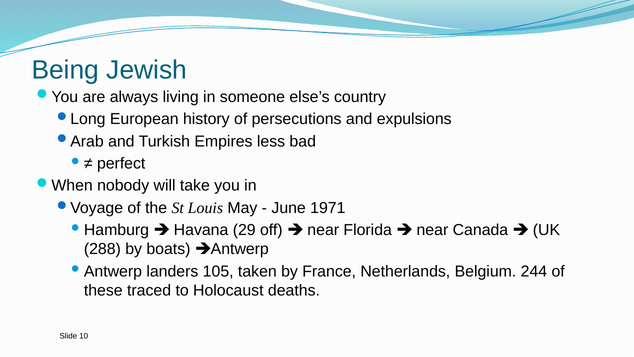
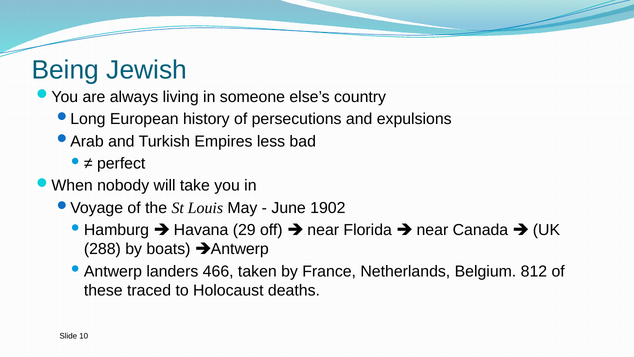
1971: 1971 -> 1902 (328, 208)
105: 105 -> 466 (218, 271)
244: 244 -> 812 (534, 271)
